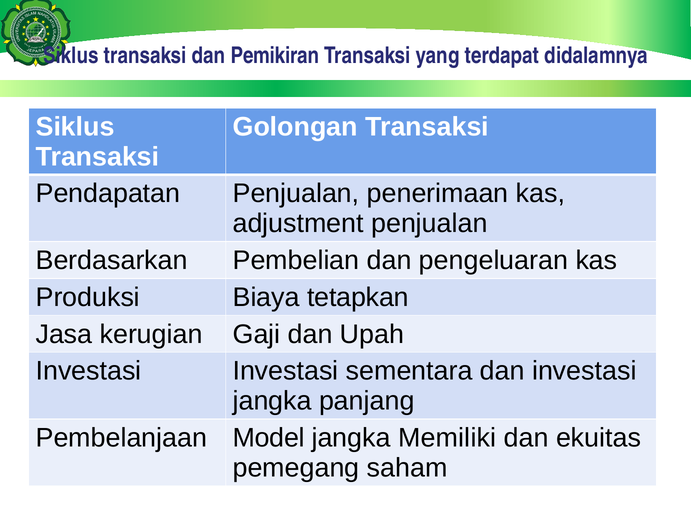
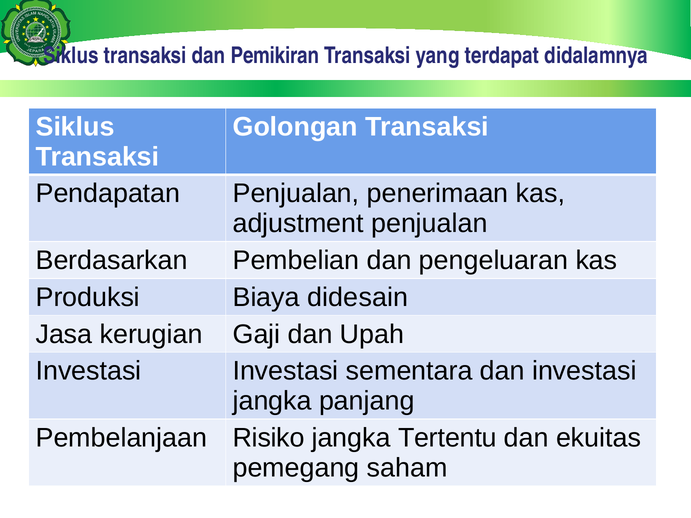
tetapkan: tetapkan -> didesain (358, 297)
Model: Model -> Risiko (269, 438)
Memiliki: Memiliki -> Tertentu (447, 438)
